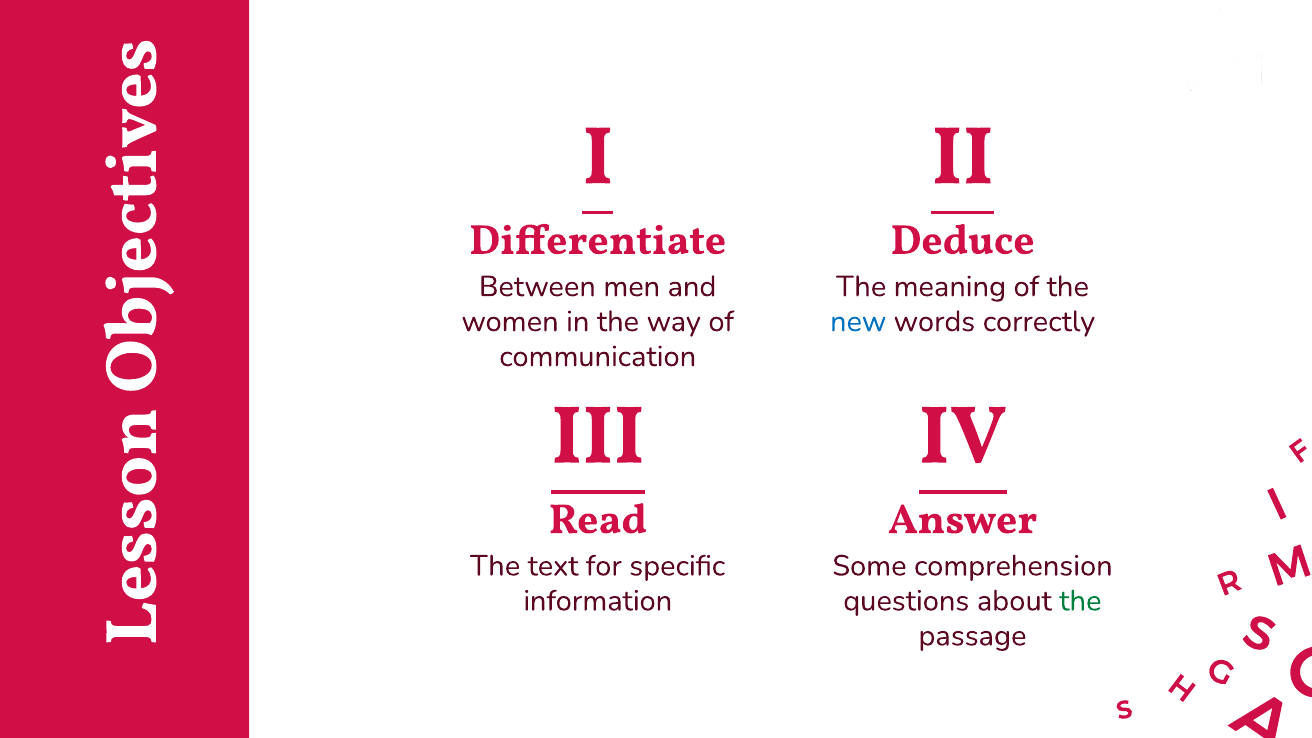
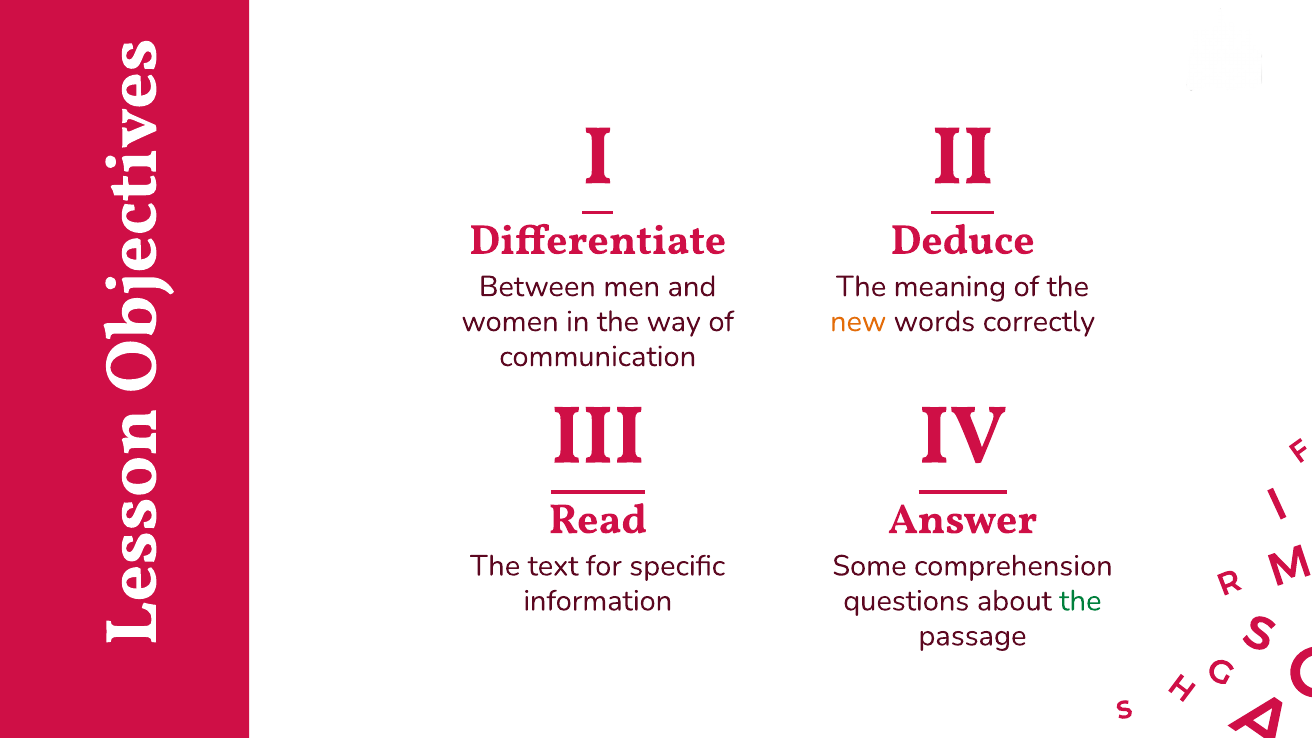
new colour: blue -> orange (858, 322)
